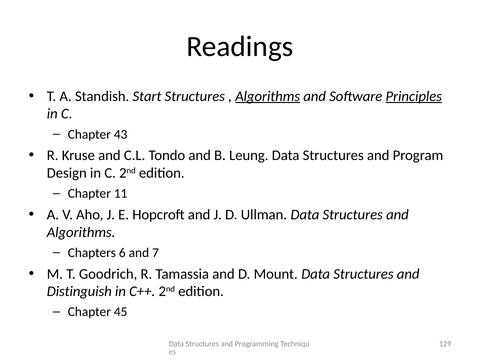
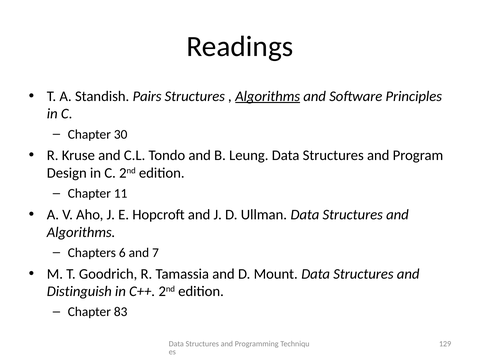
Start: Start -> Pairs (147, 96)
Principles underline: present -> none (414, 96)
43: 43 -> 30 (121, 134)
45: 45 -> 83 (121, 312)
